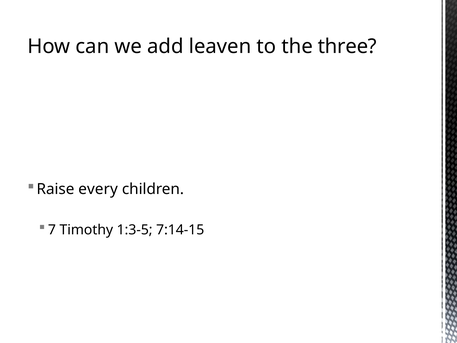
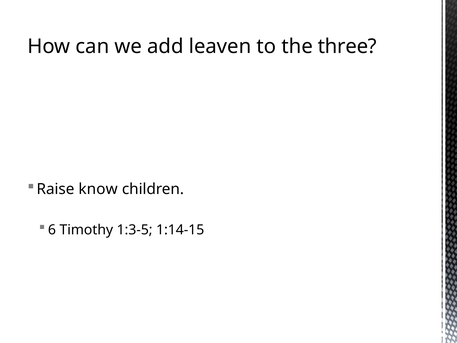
every: every -> know (98, 189)
7: 7 -> 6 (52, 230)
7:14-15: 7:14-15 -> 1:14-15 (180, 230)
